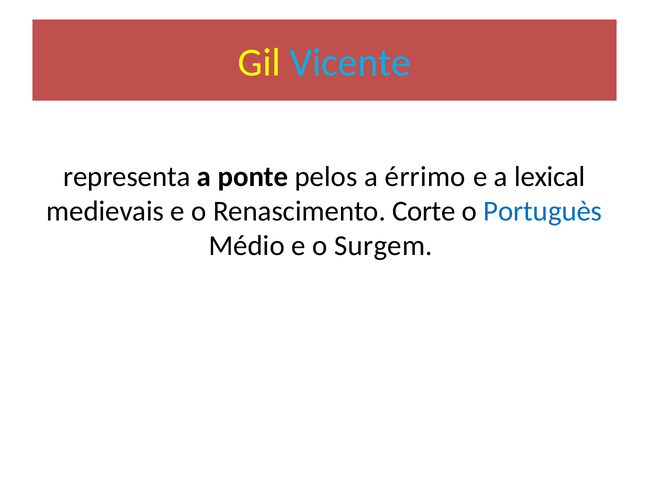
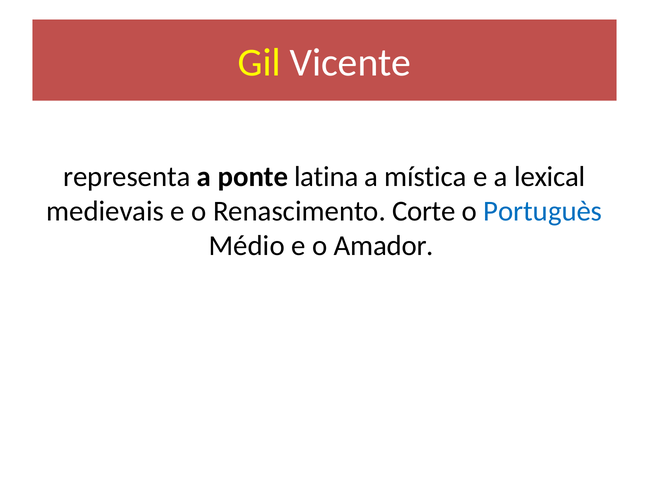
Vicente colour: light blue -> white (350, 63)
pelos: pelos -> latina (326, 177)
érrimo: érrimo -> mística (426, 177)
Surgem: Surgem -> Amador (384, 246)
